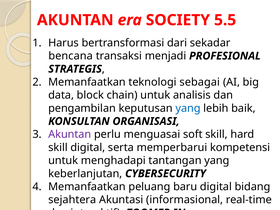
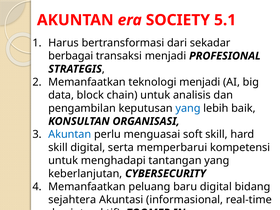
5.5: 5.5 -> 5.1 (225, 20)
bencana: bencana -> berbagai (71, 56)
teknologi sebagai: sebagai -> menjadi (200, 82)
Akuntan colour: purple -> blue (70, 134)
